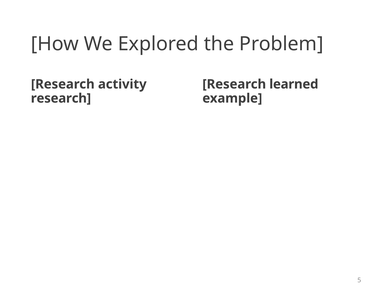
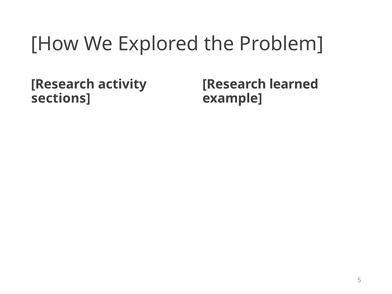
research: research -> sections (61, 98)
